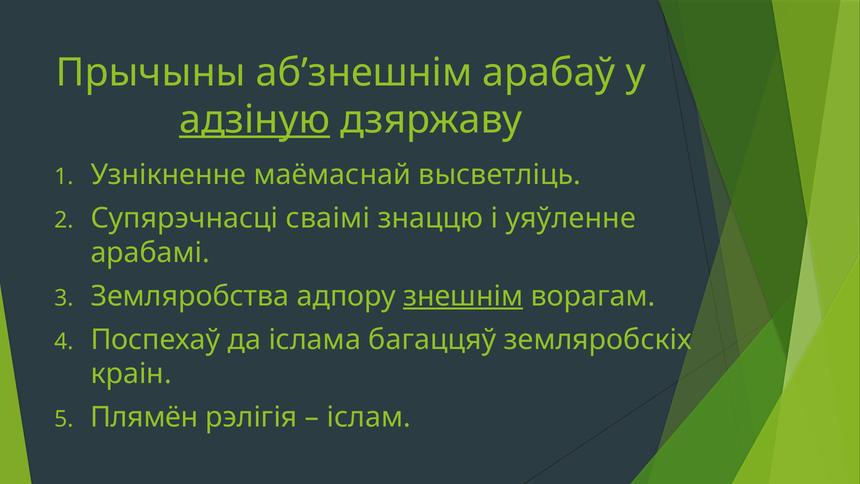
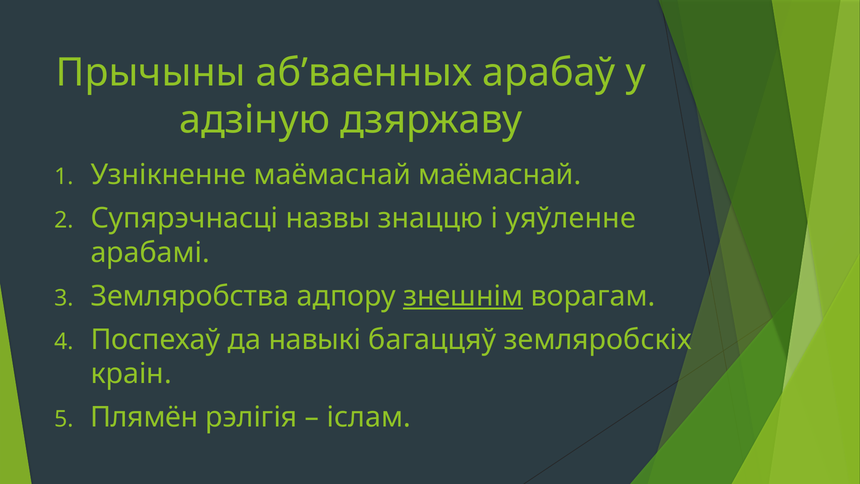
аб’знешнім: аб’знешнім -> аб’ваенных (364, 73)
адзіную underline: present -> none (255, 120)
маёмаснай высветліць: высветліць -> маёмаснай (500, 175)
сваімі: сваімі -> назвы (328, 218)
іслама: іслама -> навыкі (315, 339)
